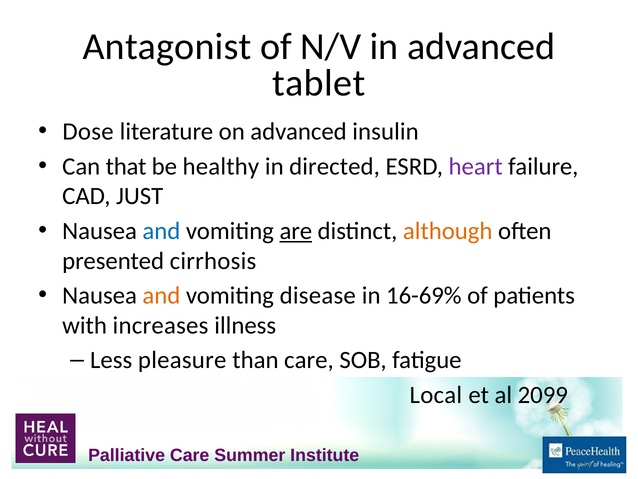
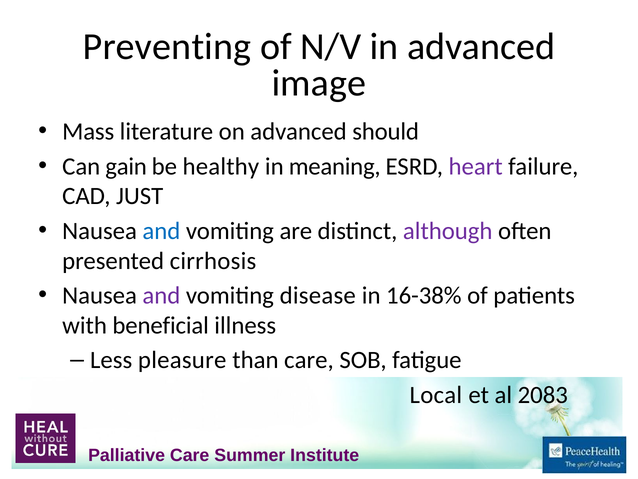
Antagonist: Antagonist -> Preventing (167, 46)
tablet: tablet -> image (319, 83)
Dose: Dose -> Mass (88, 131)
insulin: insulin -> should (386, 131)
that: that -> gain (126, 166)
directed: directed -> meaning (335, 166)
are underline: present -> none (296, 231)
although colour: orange -> purple (448, 231)
and colour: orange -> purple (161, 295)
16-69%: 16-69% -> 16-38% (424, 295)
increases: increases -> beneficial (161, 325)
2099: 2099 -> 2083 (543, 395)
